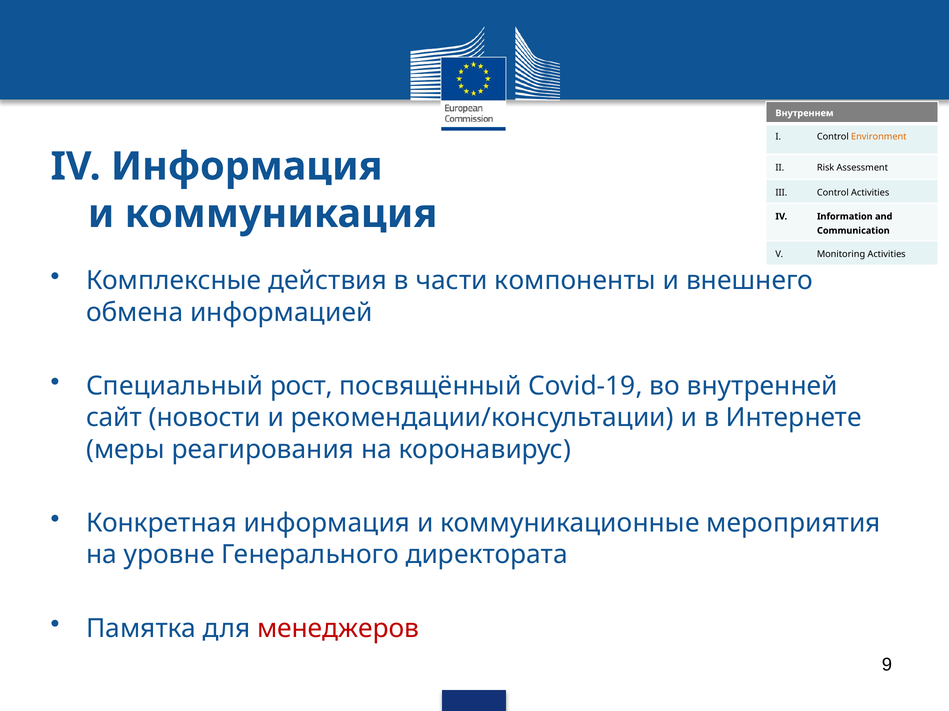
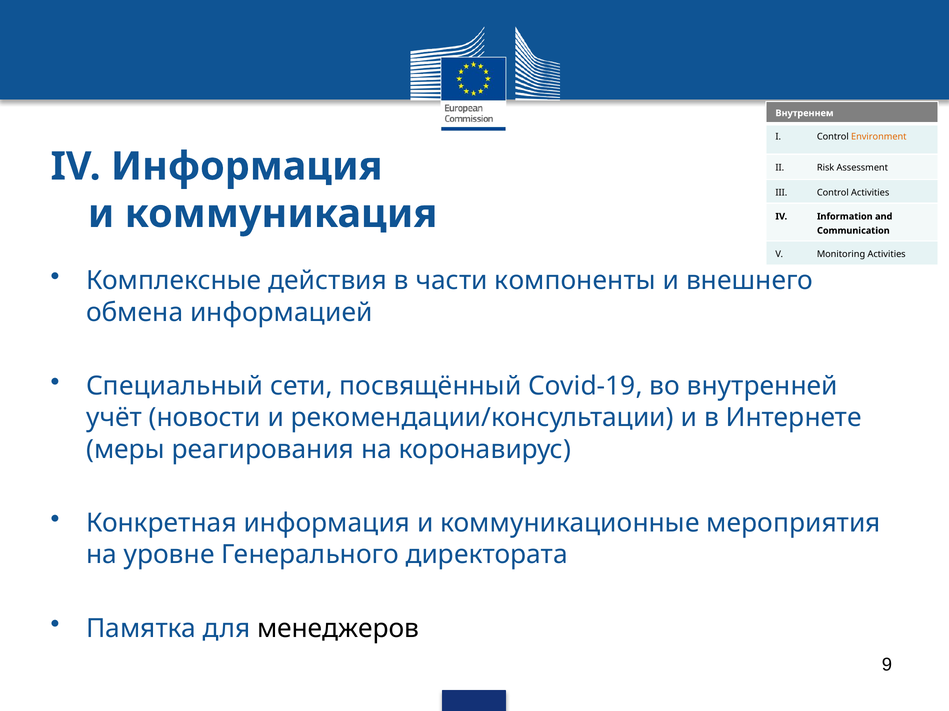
рост: рост -> сети (301, 387)
сайт: сайт -> учёт (114, 418)
менеджеров colour: red -> black (338, 629)
